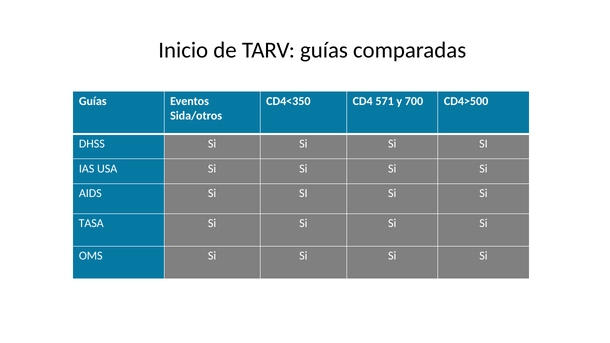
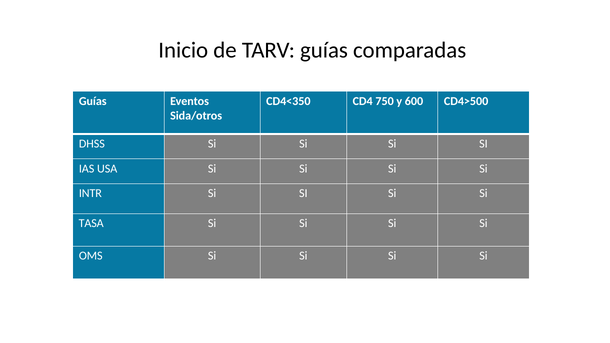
571: 571 -> 750 (385, 101)
700: 700 -> 600 (414, 101)
AIDS: AIDS -> INTR (90, 193)
